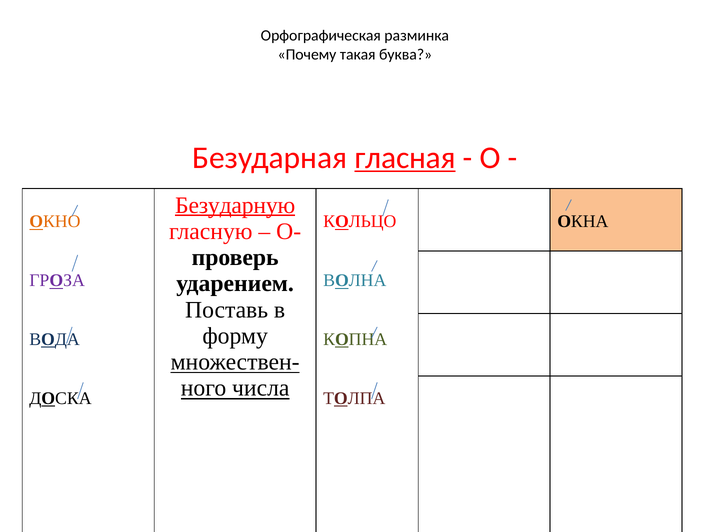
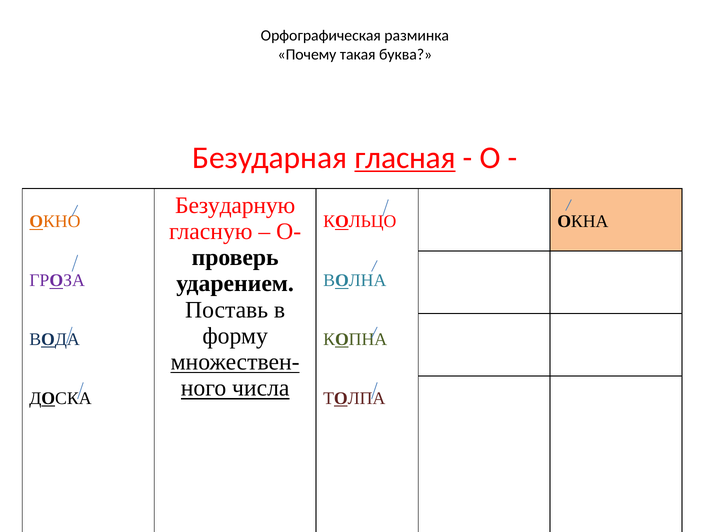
Безударную underline: present -> none (235, 205)
